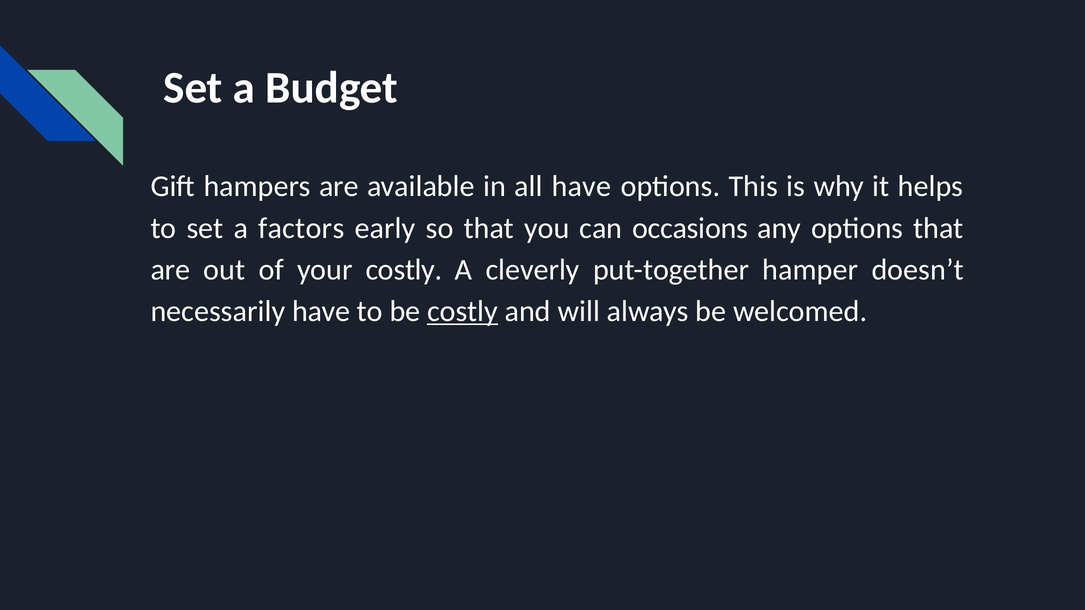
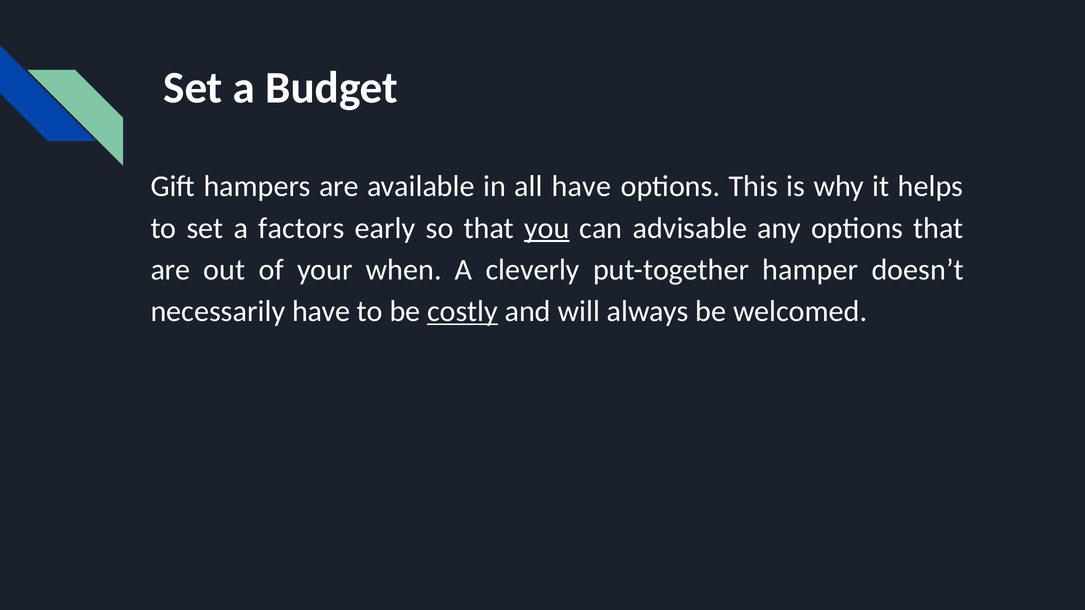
you underline: none -> present (547, 228)
occasions: occasions -> advisable (690, 228)
your costly: costly -> when (404, 270)
